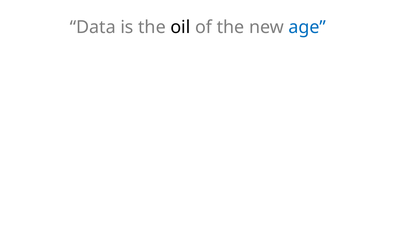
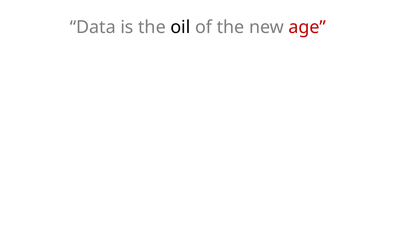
age colour: blue -> red (307, 27)
